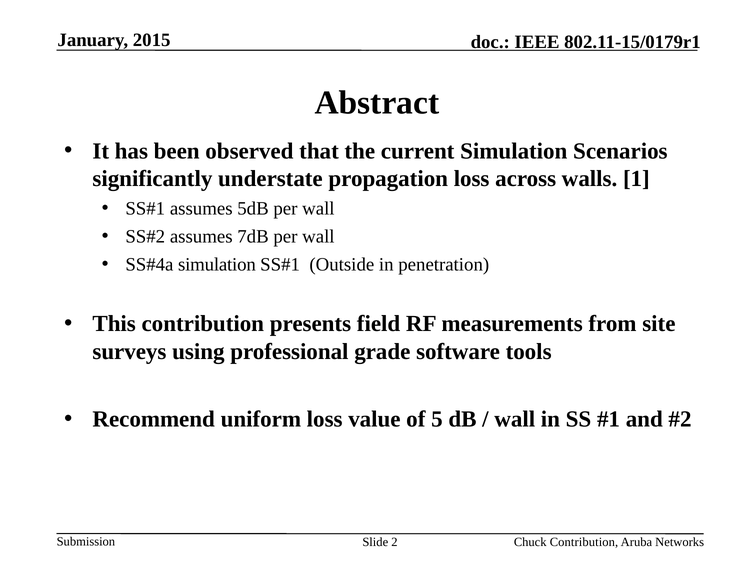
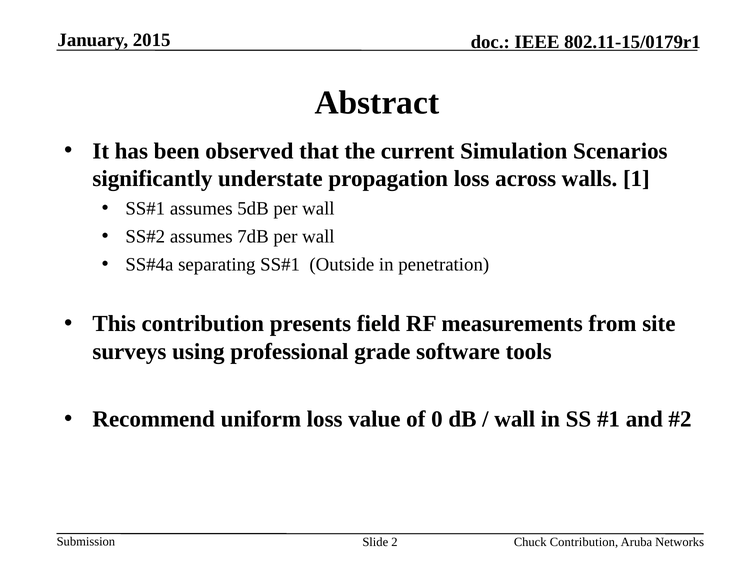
simulation: simulation -> separating (217, 265)
5: 5 -> 0 (437, 420)
